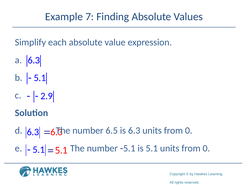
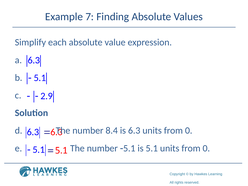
6.5: 6.5 -> 8.4 (112, 131)
